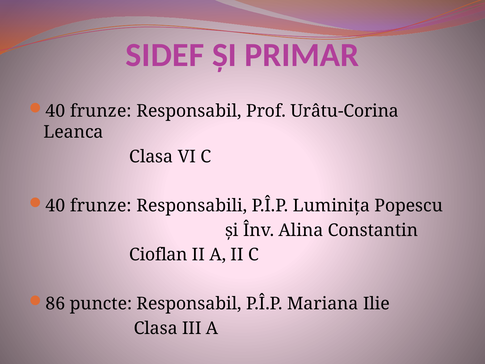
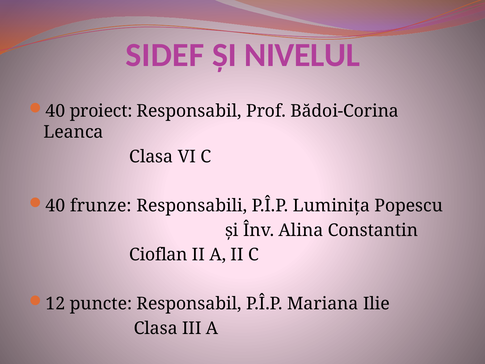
PRIMAR: PRIMAR -> NIVELUL (302, 55)
frunze: frunze -> proiect (101, 111)
Urâtu-Corina: Urâtu-Corina -> Bădoi-Corina (345, 111)
86: 86 -> 12 (55, 304)
